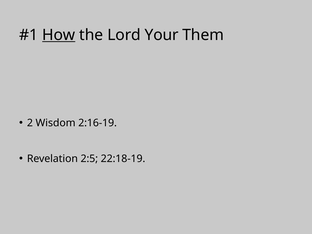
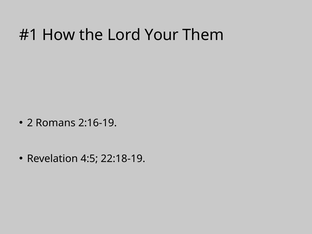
How underline: present -> none (59, 35)
Wisdom: Wisdom -> Romans (56, 123)
2:5: 2:5 -> 4:5 (89, 159)
